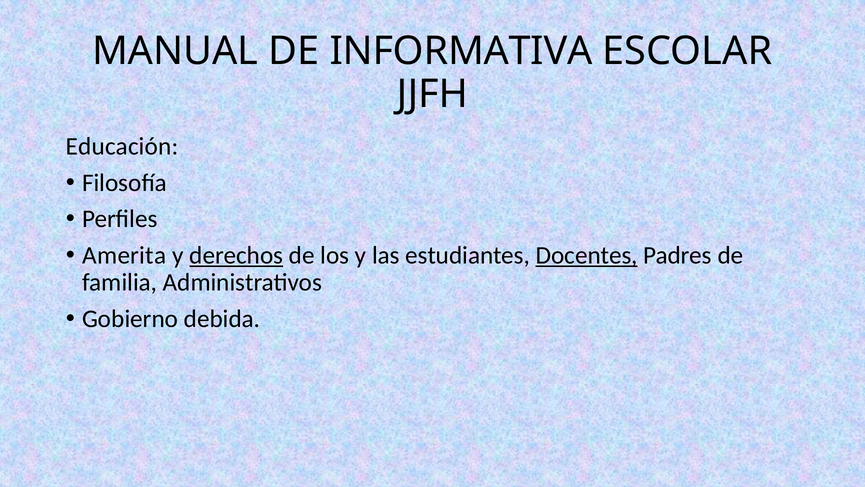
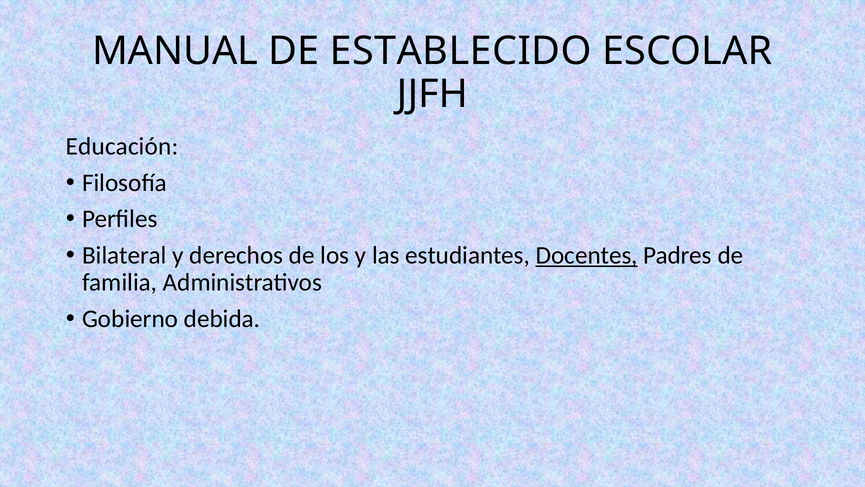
INFORMATIVA: INFORMATIVA -> ESTABLECIDO (461, 51)
Amerita: Amerita -> Bilateral (124, 255)
derechos underline: present -> none (236, 255)
